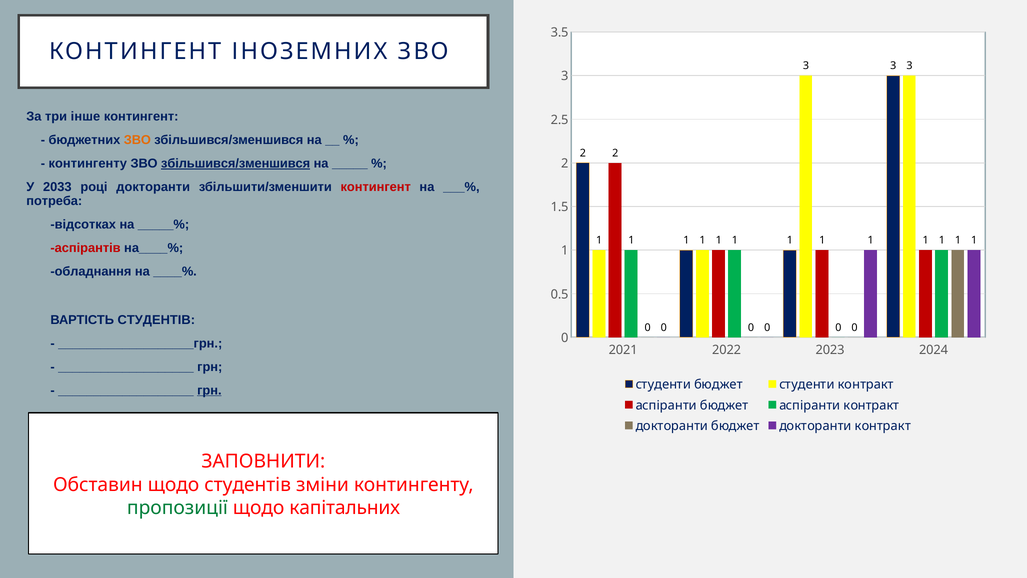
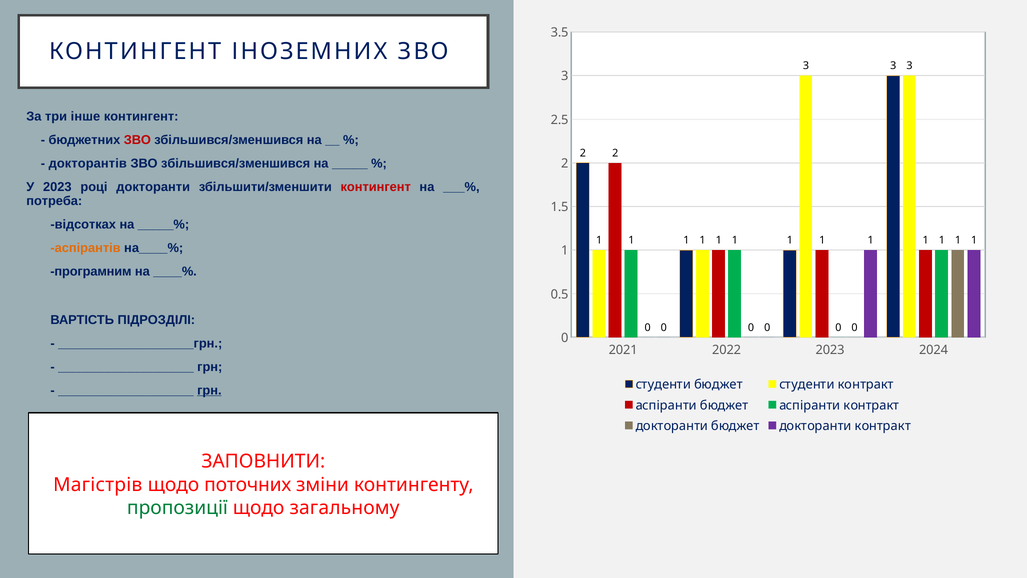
ЗВО colour: orange -> red (137, 140)
контингенту: контингенту -> докторантів (88, 163)
збільшився/зменшився underline: present -> none (236, 163)
У 2033: 2033 -> 2023 (57, 187)
аспірантів colour: red -> orange (86, 248)
обладнання: обладнання -> програмним (91, 271)
ВАРТІСТЬ СТУДЕНТІВ: СТУДЕНТІВ -> ПІДРОЗДІЛІ (156, 320)
Обставин: Обставин -> Магістрів (98, 484)
щодо студентів: студентів -> поточних (248, 484)
капітальних: капітальних -> загальному (345, 508)
